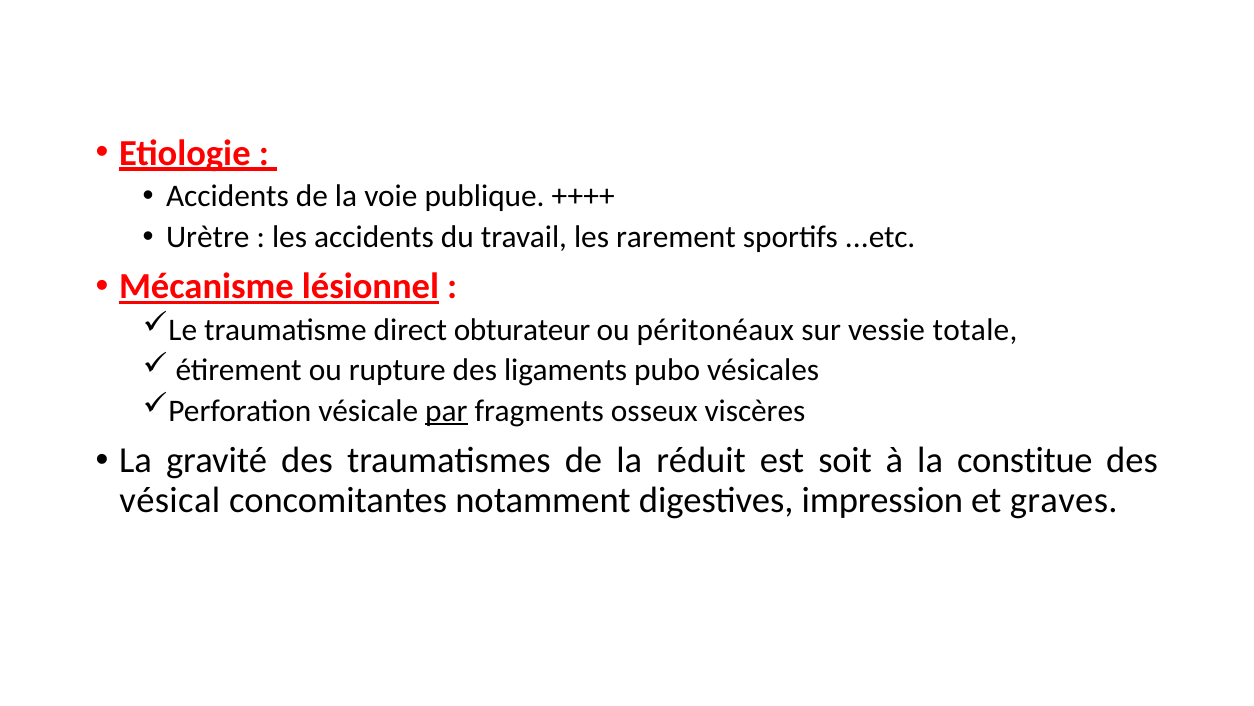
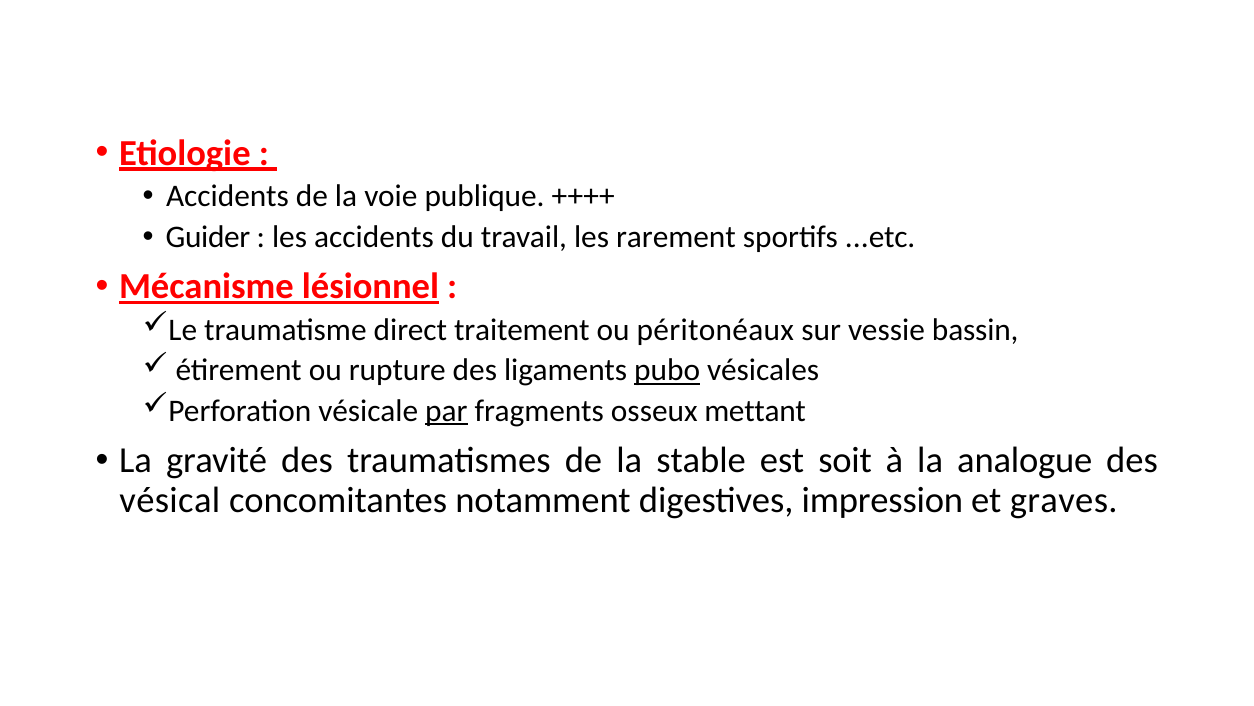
Urètre: Urètre -> Guider (208, 237)
obturateur: obturateur -> traitement (522, 330)
totale: totale -> bassin (975, 330)
pubo underline: none -> present (667, 370)
viscères: viscères -> mettant (755, 410)
réduit: réduit -> stable (701, 460)
constitue: constitue -> analogue (1025, 460)
